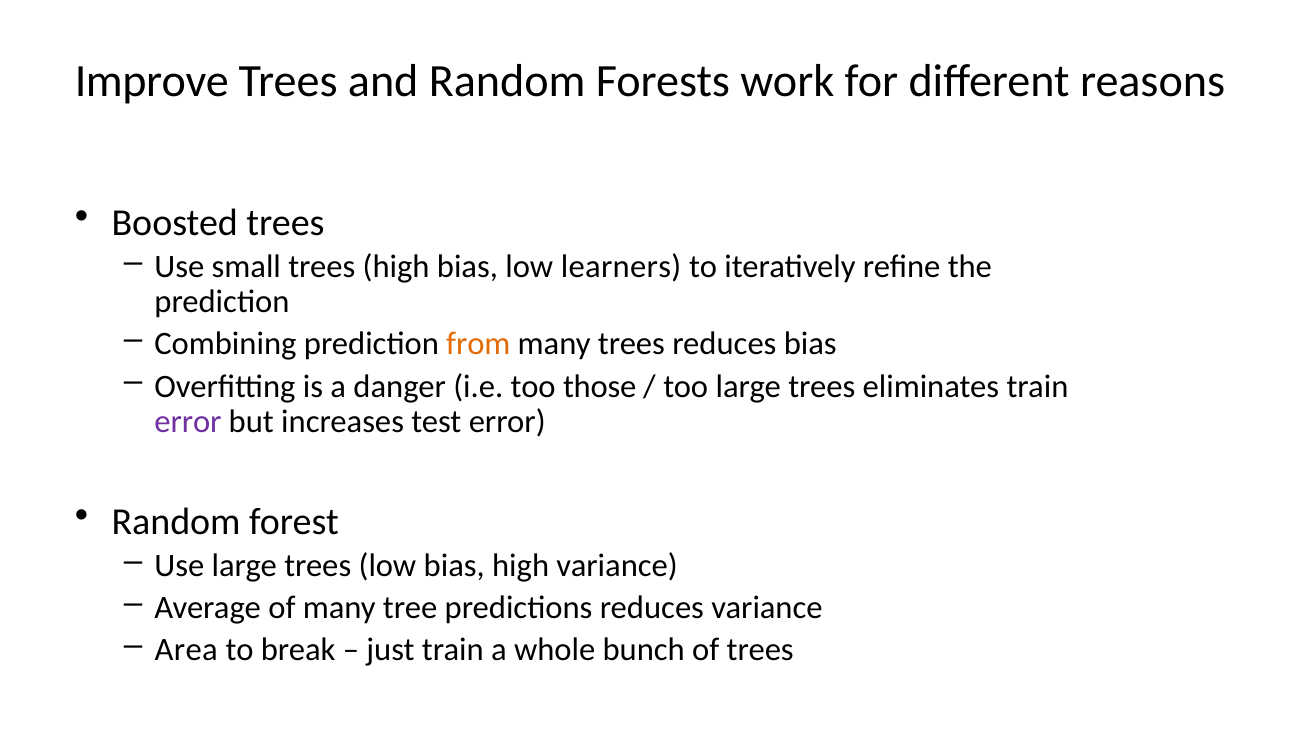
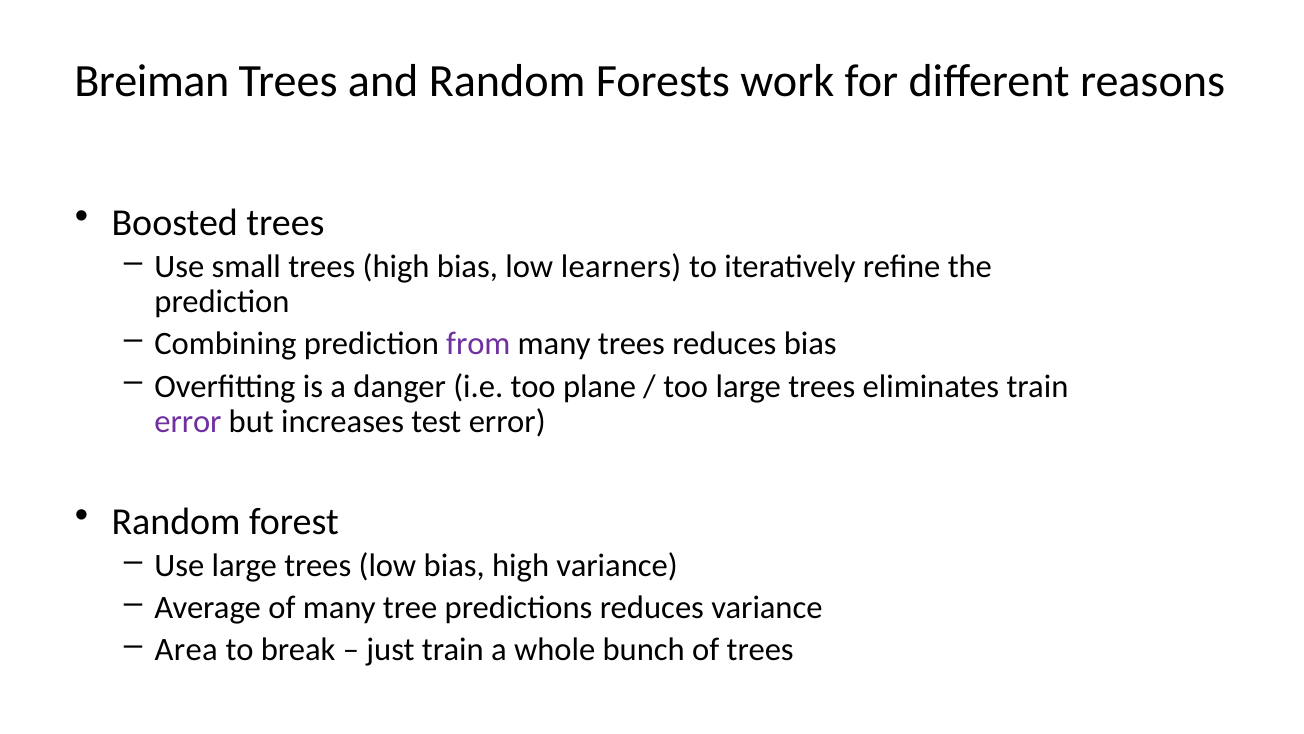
Improve: Improve -> Breiman (152, 81)
from colour: orange -> purple (478, 344)
those: those -> plane (600, 386)
